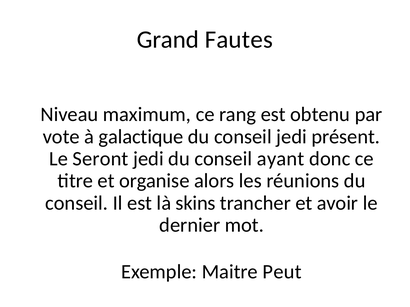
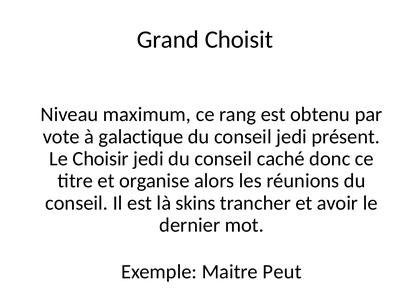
Fautes: Fautes -> Choisit (239, 40)
Seront: Seront -> Choisir (101, 159)
ayant: ayant -> caché (281, 159)
